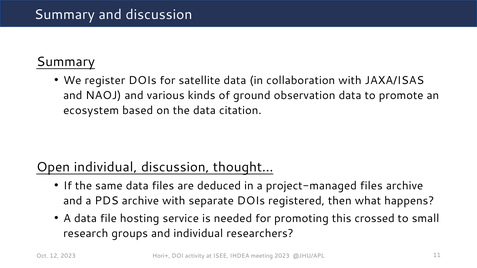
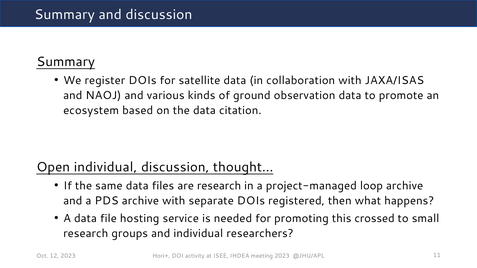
are deduced: deduced -> research (219, 186)
project-managed files: files -> loop (371, 186)
